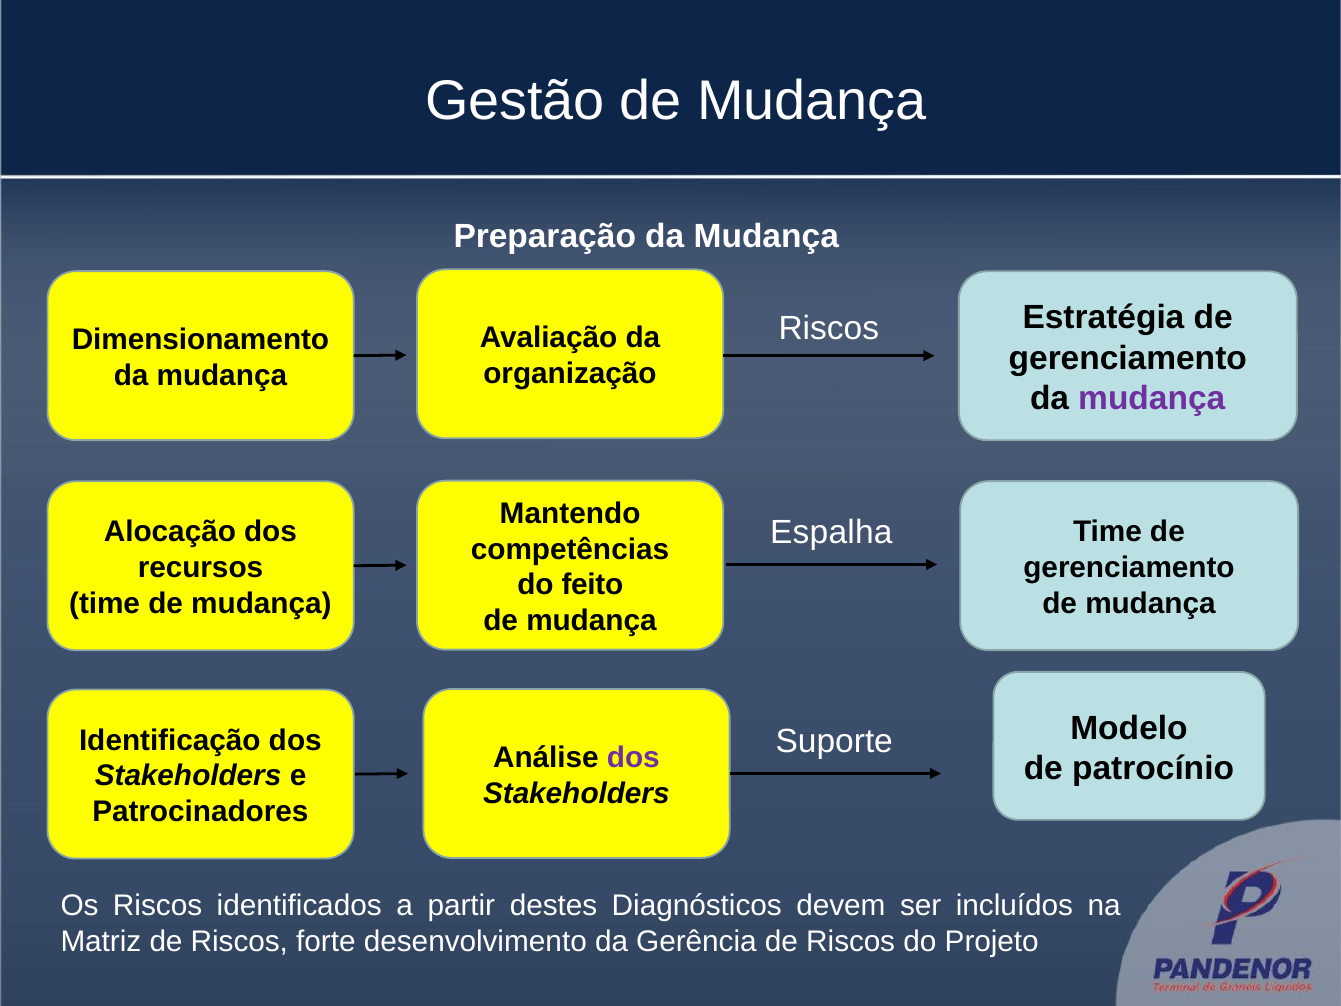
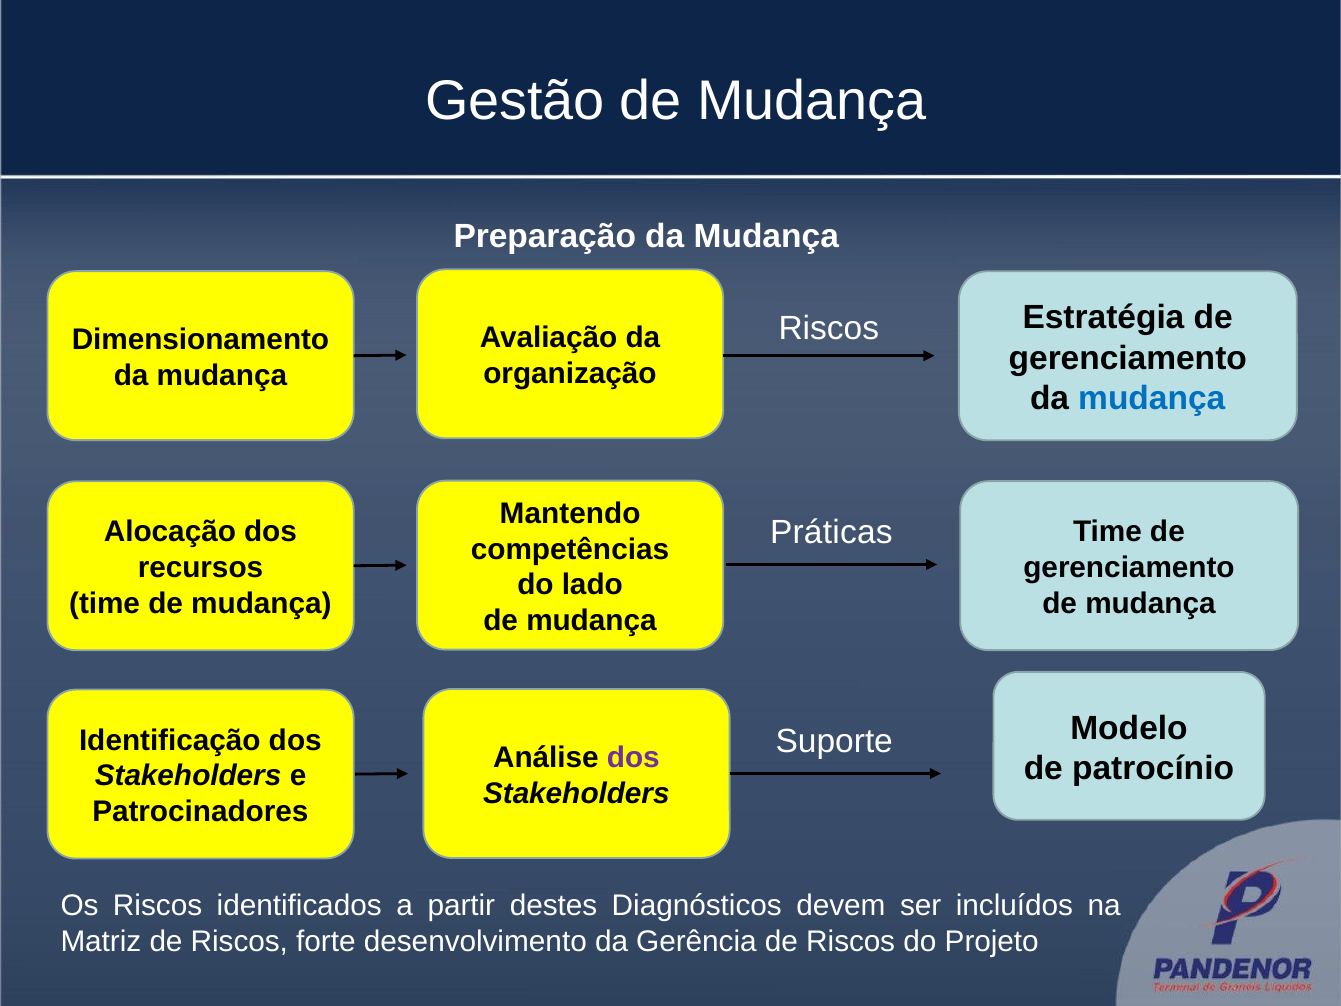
mudança colour: purple -> blue (1152, 398)
Espalha: Espalha -> Práticas (831, 532)
feito: feito -> lado (592, 585)
